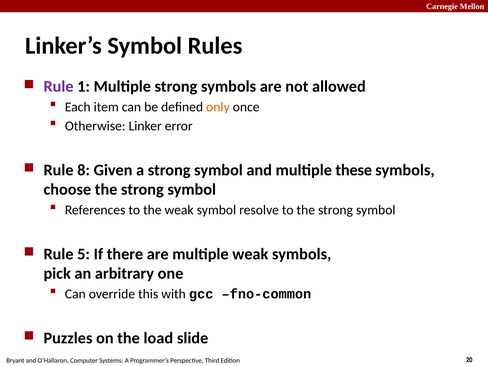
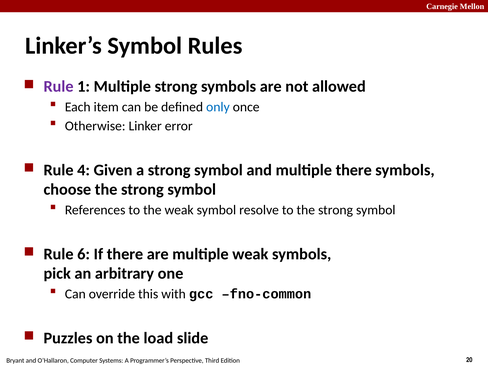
only colour: orange -> blue (218, 107)
8: 8 -> 4 (84, 170)
multiple these: these -> there (354, 170)
5: 5 -> 6 (84, 254)
